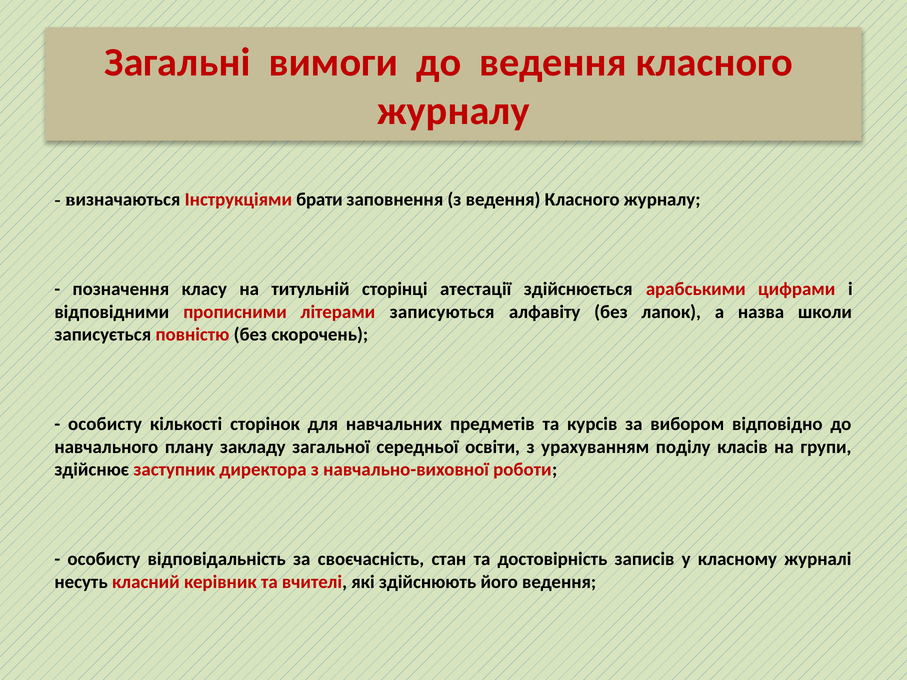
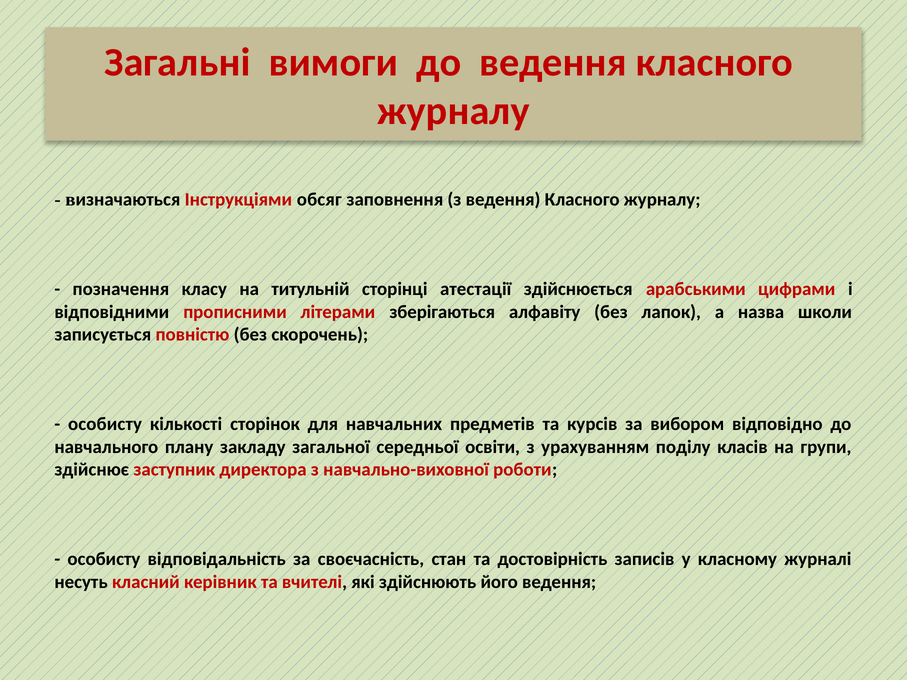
брати: брати -> обсяг (319, 200)
записуються: записуються -> зберігаються (442, 312)
